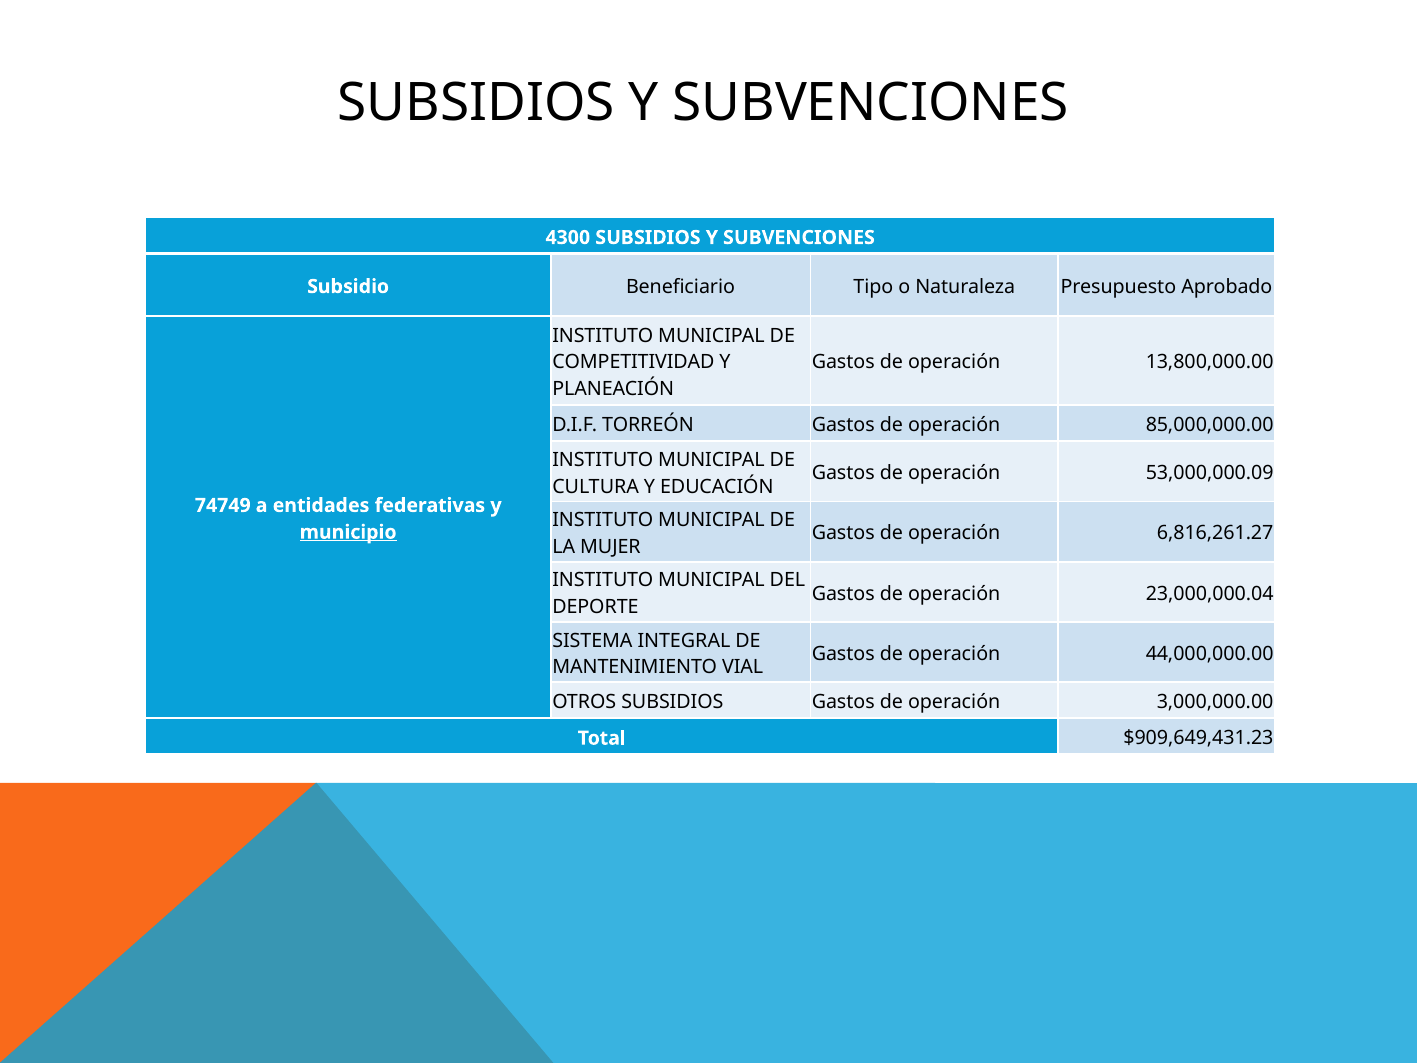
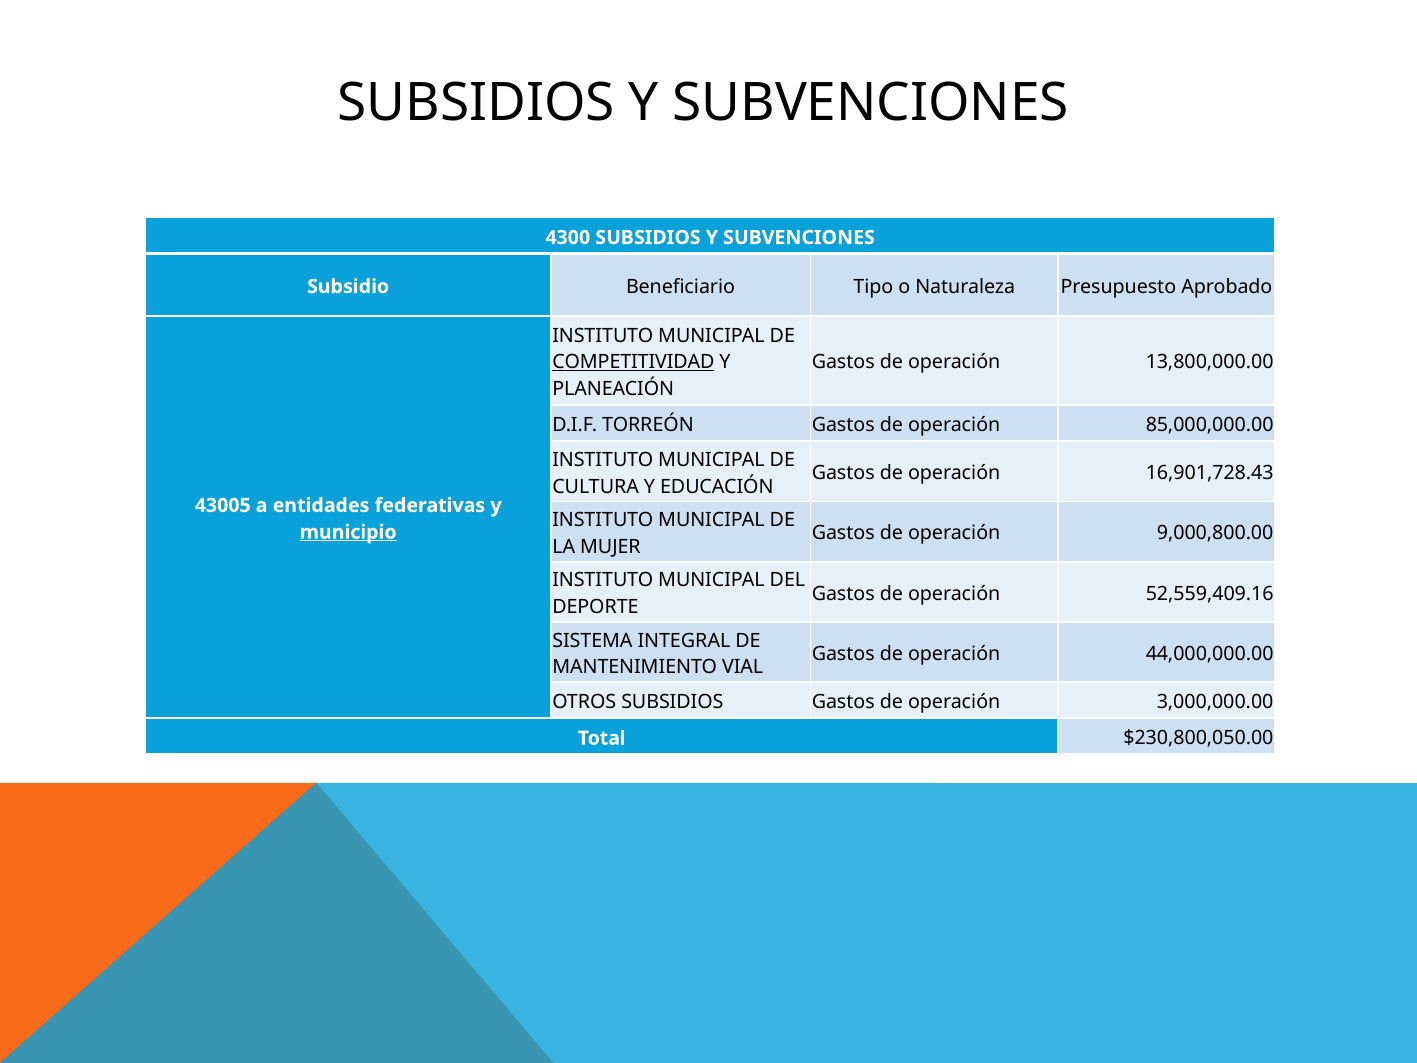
COMPETITIVIDAD underline: none -> present (633, 362)
53,000,000.09: 53,000,000.09 -> 16,901,728.43 (1210, 473)
74749: 74749 -> 43005 (223, 505)
6,816,261.27: 6,816,261.27 -> 9,000,800.00 (1215, 533)
23,000,000.04: 23,000,000.04 -> 52,559,409.16 (1210, 594)
$909,649,431.23: $909,649,431.23 -> $230,800,050.00 (1198, 738)
